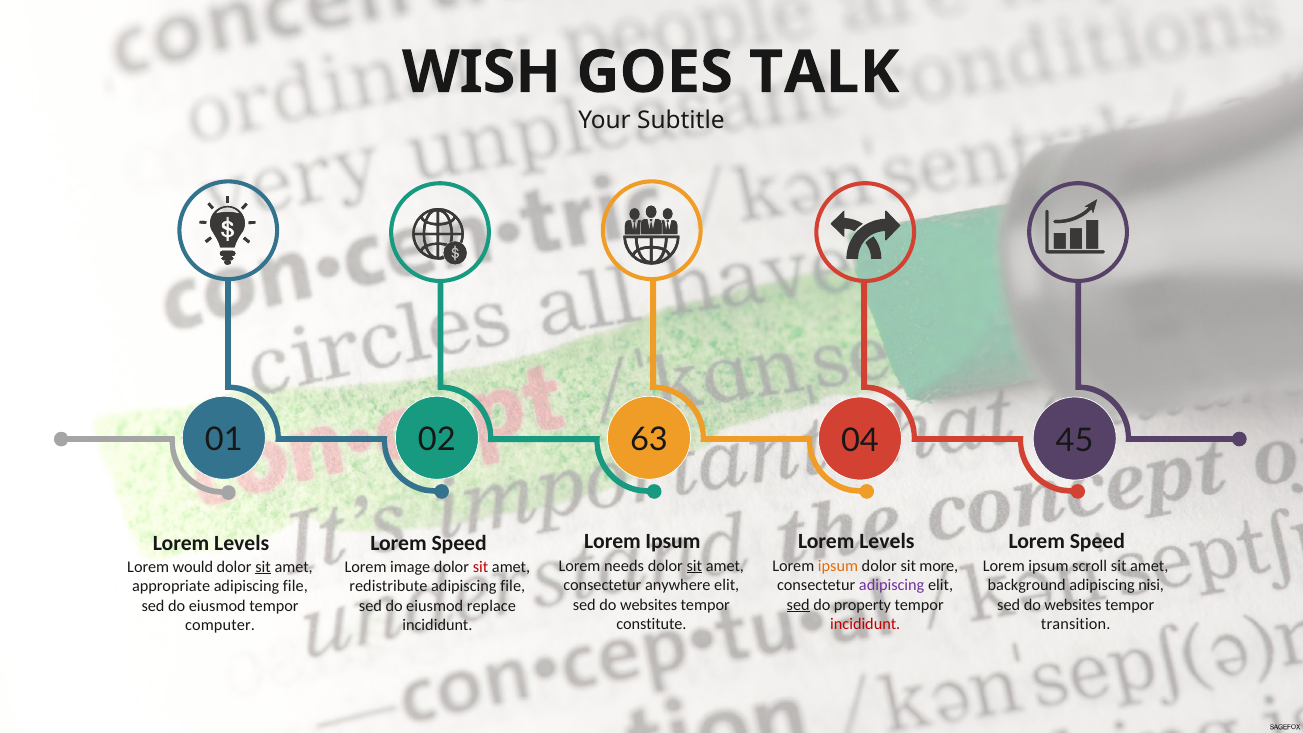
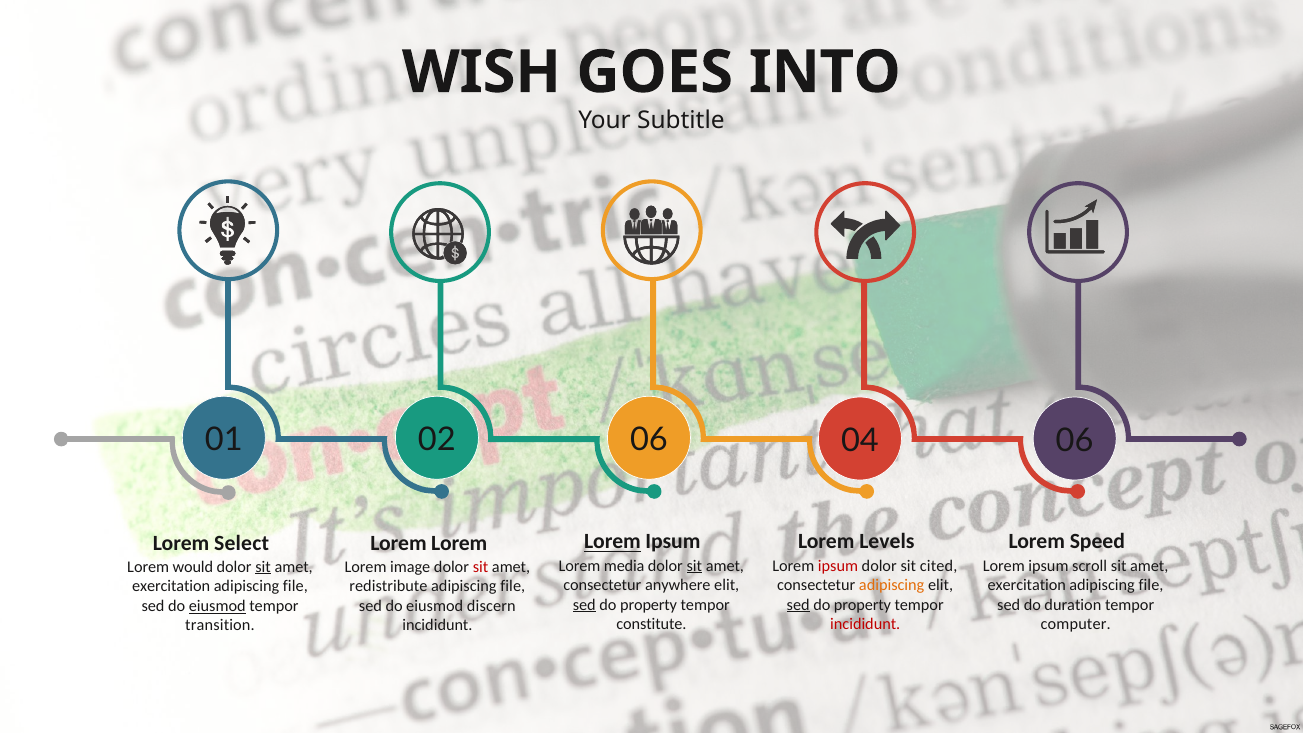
TALK: TALK -> INTO (825, 72)
02 63: 63 -> 06 (649, 440)
04 45: 45 -> 06 (1075, 441)
Lorem underline: none -> present (612, 542)
Levels: Levels -> Select (242, 543)
Speed: Speed -> Lorem (459, 543)
needs: needs -> media (624, 566)
ipsum colour: orange -> red (838, 566)
more: more -> cited (939, 566)
adipiscing colour: purple -> orange (892, 585)
background: background -> exercitation (1027, 585)
nisi: nisi -> file (1151, 585)
appropriate: appropriate -> exercitation (171, 586)
sed underline: none -> present (584, 605)
websites: websites -> property (649, 605)
websites: websites -> duration (1073, 605)
eiusmod underline: none -> present (217, 606)
replace: replace -> discern (491, 606)
transition: transition -> computer (1076, 624)
computer: computer -> transition (220, 626)
